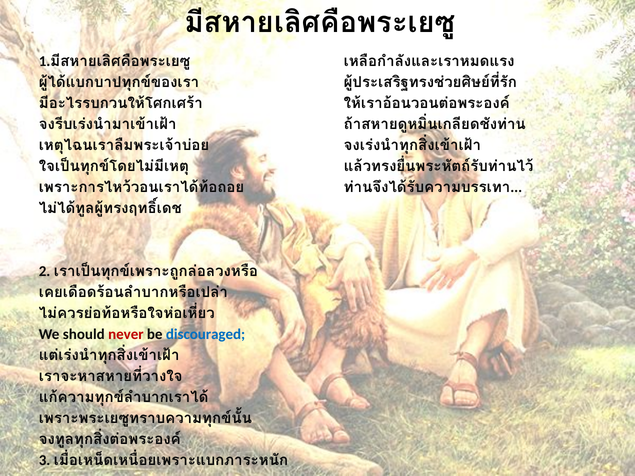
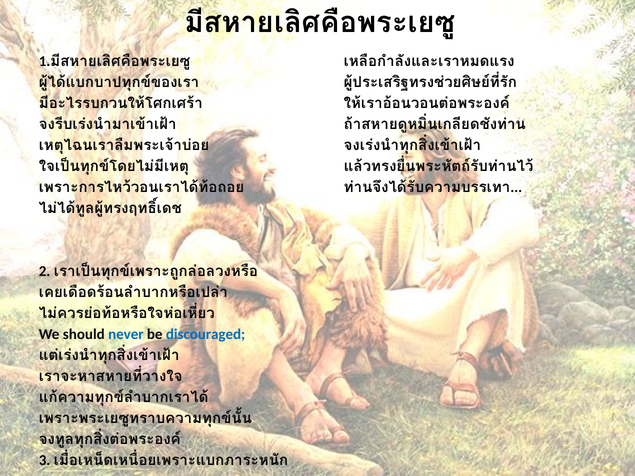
never colour: red -> blue (126, 334)
